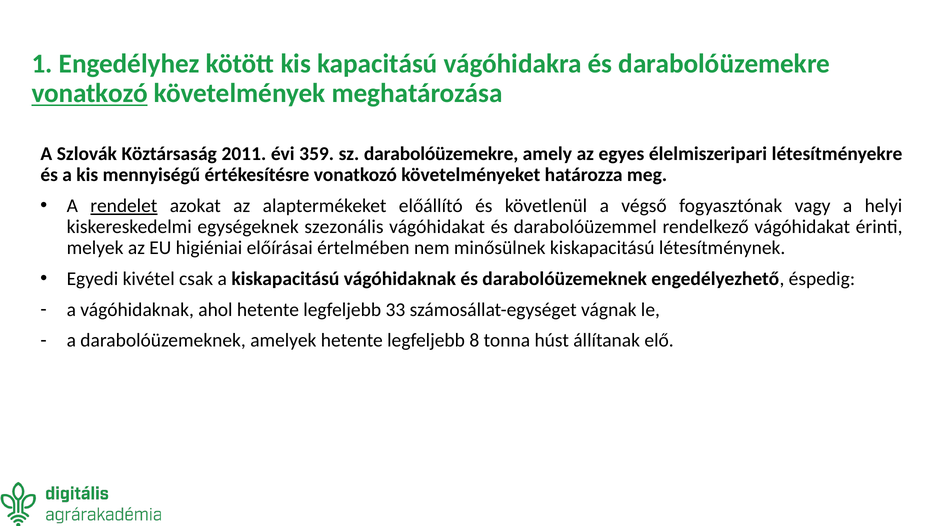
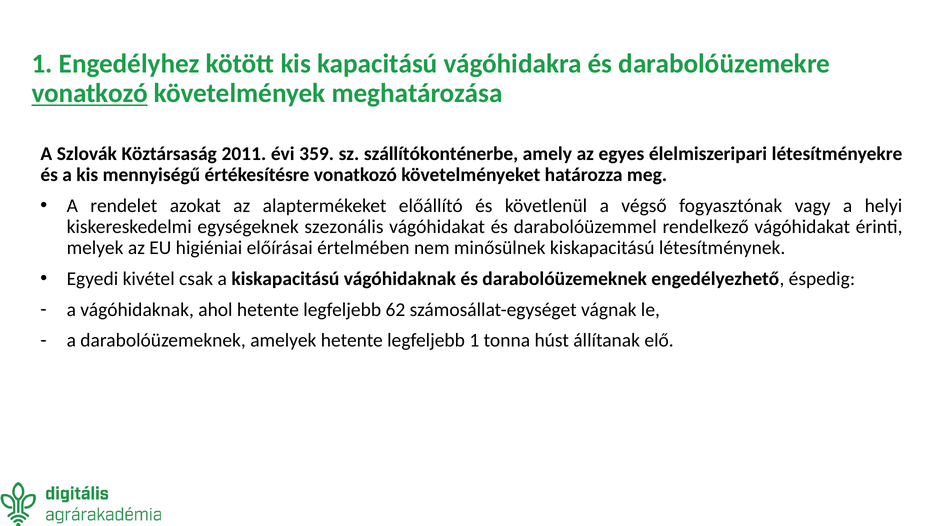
sz darabolóüzemekre: darabolóüzemekre -> szállítókonténerbe (441, 154)
rendelet underline: present -> none (124, 206)
33: 33 -> 62 (395, 309)
legfeljebb 8: 8 -> 1 (474, 340)
